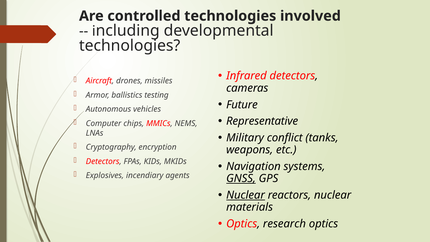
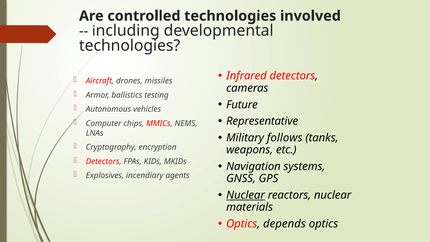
conflict: conflict -> follows (285, 138)
GNSS underline: present -> none (241, 178)
research: research -> depends (284, 224)
